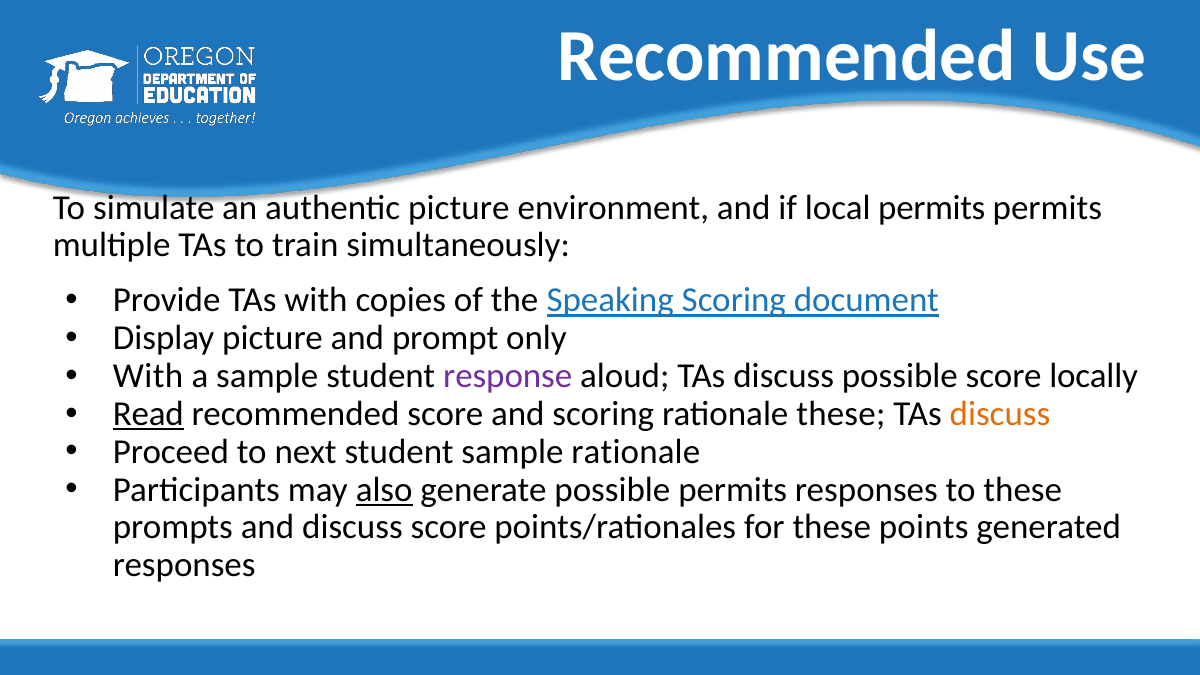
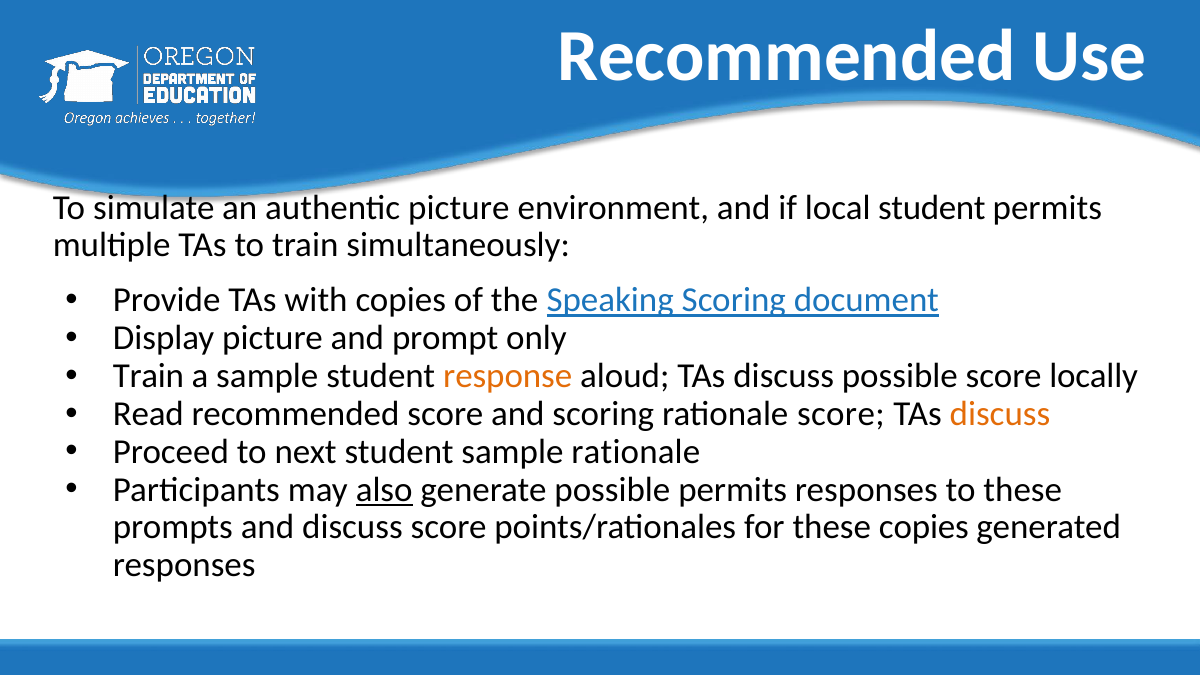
local permits: permits -> student (932, 208)
With: With -> Train (148, 376)
response colour: purple -> orange (508, 376)
Read underline: present -> none (148, 414)
rationale these: these -> score (841, 414)
these points: points -> copies (924, 527)
